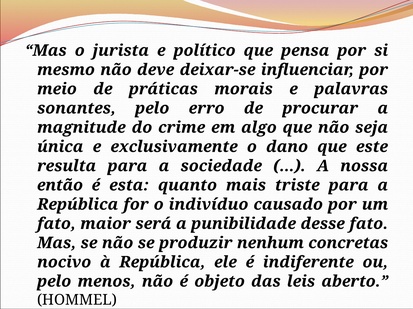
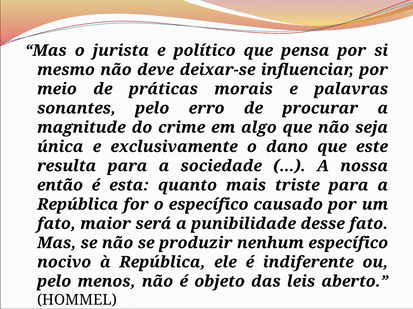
o indivíduo: indivíduo -> específico (209, 205)
nenhum concretas: concretas -> específico (348, 243)
